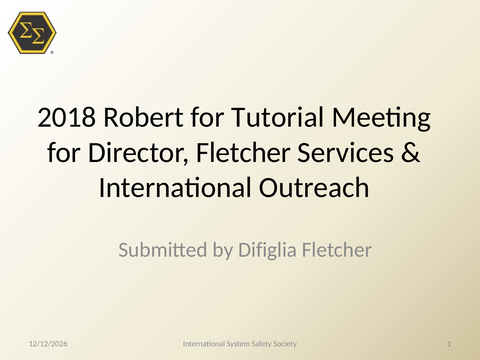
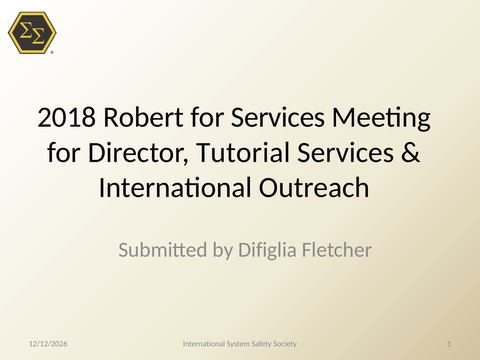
for Tutorial: Tutorial -> Services (278, 117)
Director Fletcher: Fletcher -> Tutorial (243, 152)
